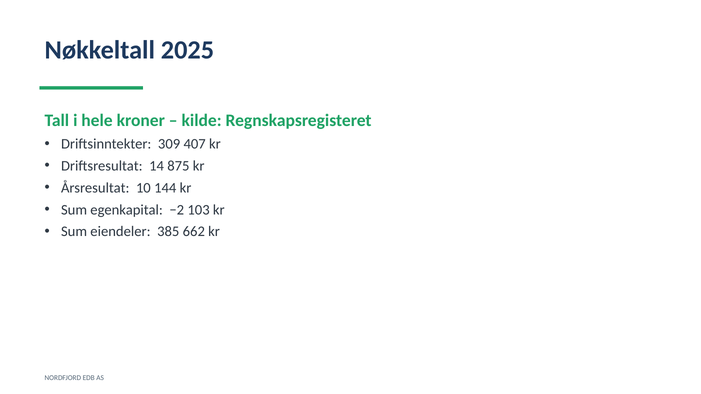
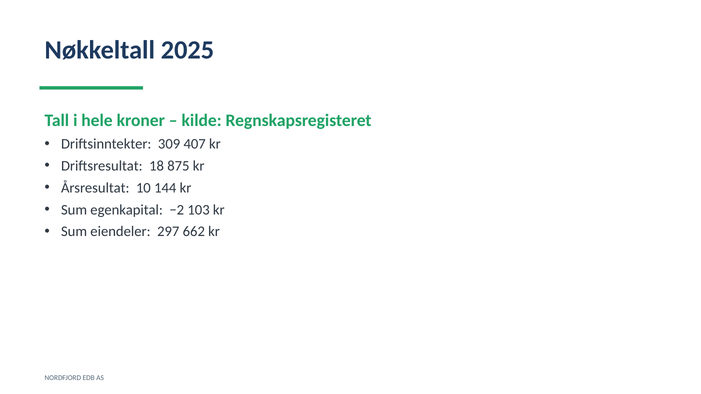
14: 14 -> 18 (157, 166)
385: 385 -> 297 (168, 232)
